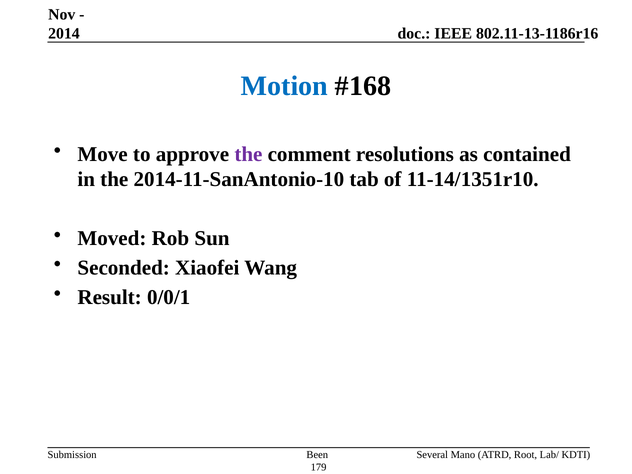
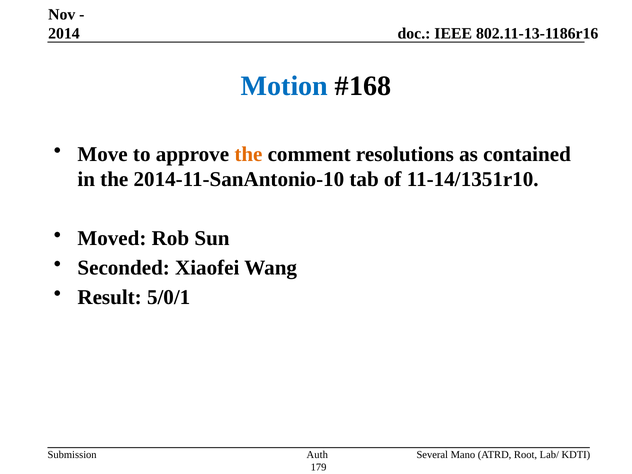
the colour: purple -> orange (248, 154)
0/0/1: 0/0/1 -> 5/0/1 (169, 297)
Been: Been -> Auth (317, 455)
